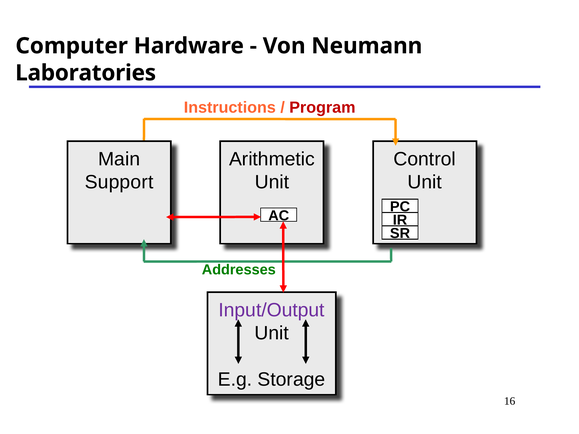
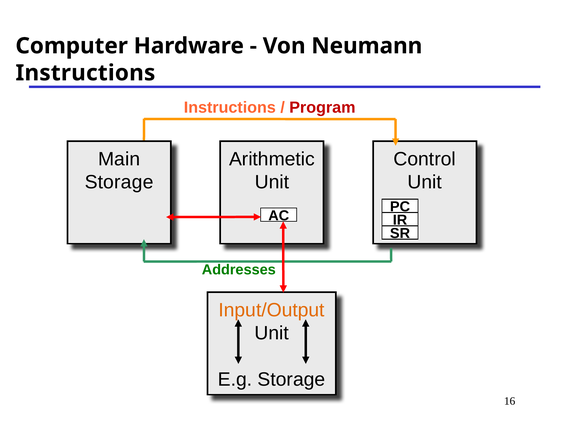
Laboratories: Laboratories -> Instructions (85, 73)
Support: Support -> Storage (119, 182)
Input/Output colour: purple -> orange (272, 310)
